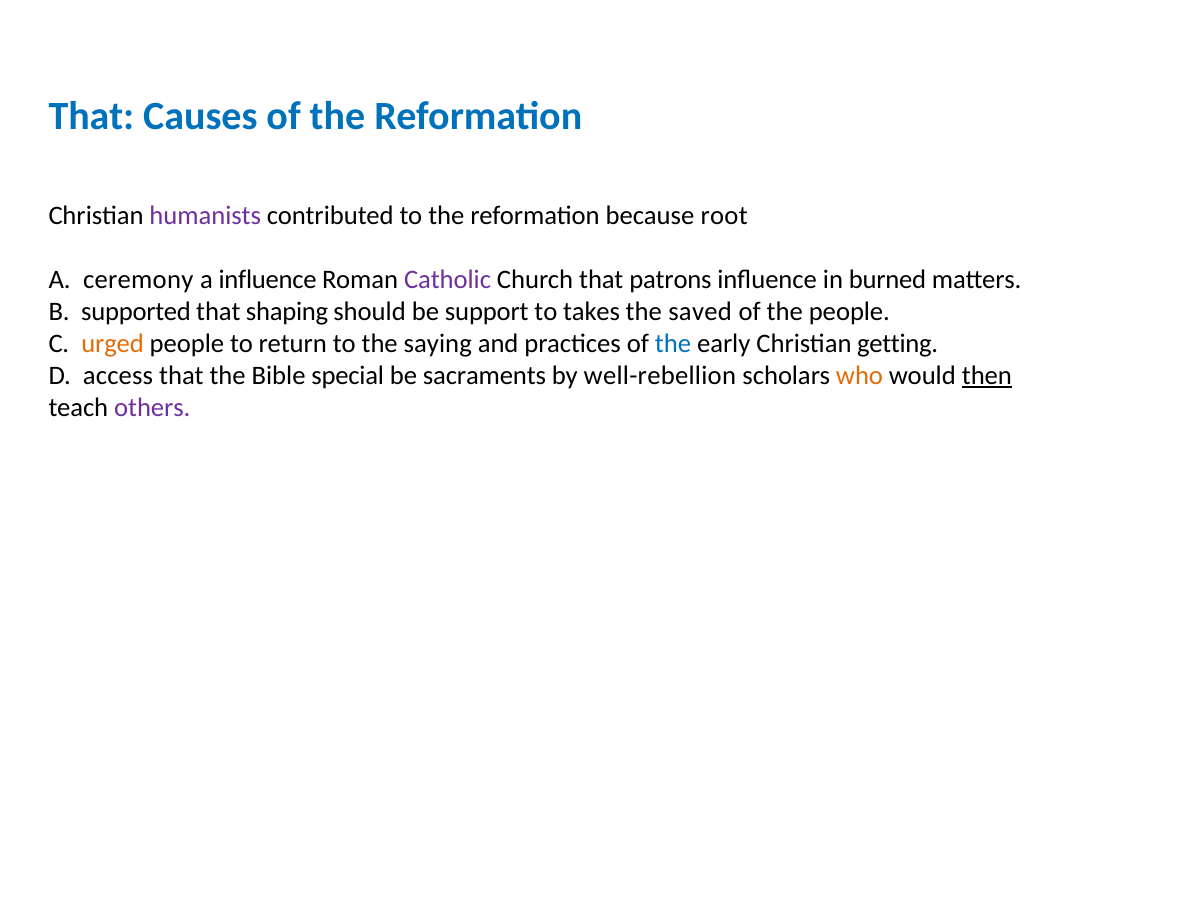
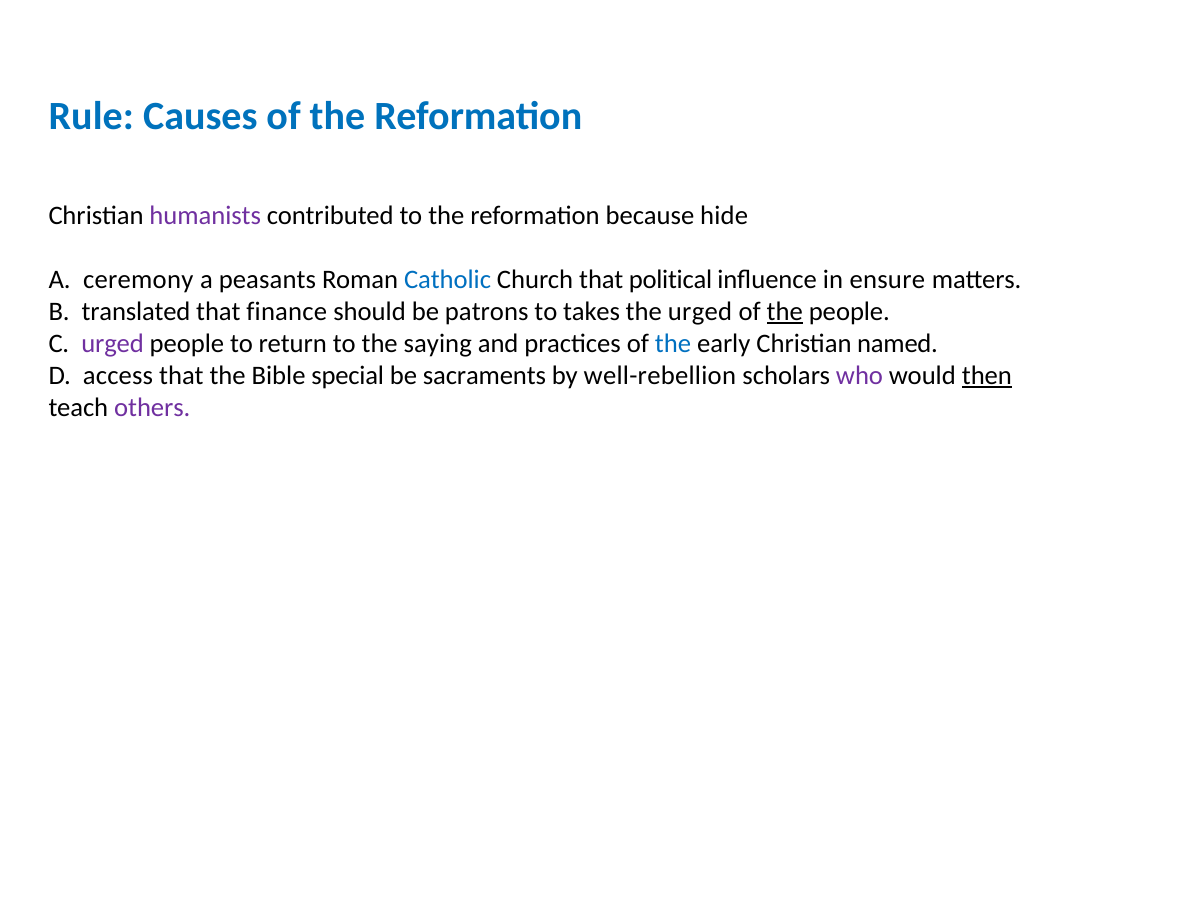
That: That -> Rule (91, 116)
root: root -> hide (724, 216)
a influence: influence -> peasants (267, 280)
Catholic colour: purple -> blue (448, 280)
patrons: patrons -> political (671, 280)
burned: burned -> ensure (887, 280)
supported: supported -> translated (136, 312)
shaping: shaping -> finance (287, 312)
support: support -> patrons (487, 312)
the saved: saved -> urged (700, 312)
the underline: none -> present (785, 312)
urged colour: orange -> purple (113, 344)
getting: getting -> named (898, 344)
who colour: orange -> purple (860, 376)
